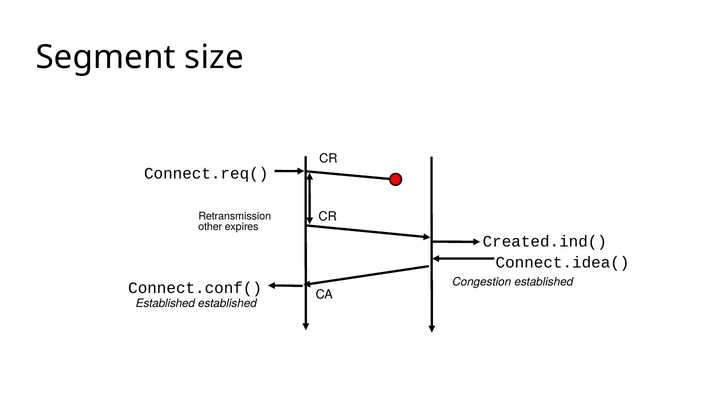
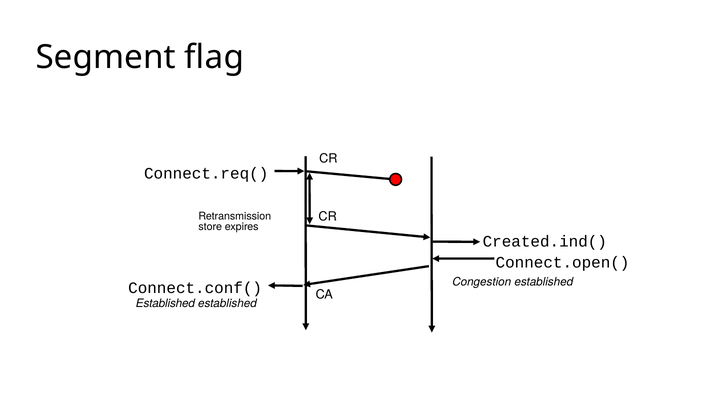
size: size -> flag (214, 57)
other: other -> store (210, 227)
Connect.idea(: Connect.idea( -> Connect.open( (563, 262)
